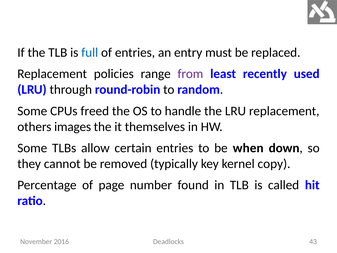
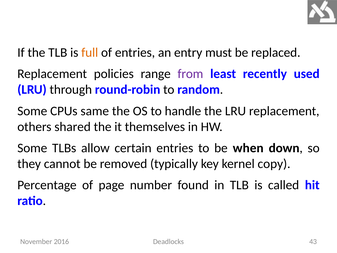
full colour: blue -> orange (90, 52)
freed: freed -> same (95, 111)
images: images -> shared (73, 127)
